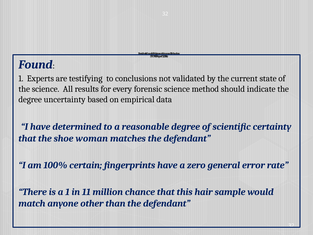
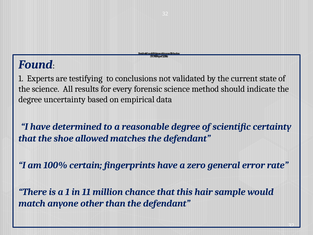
woman: woman -> allowed (92, 138)
